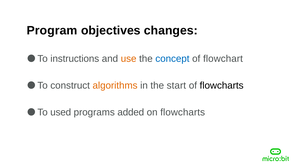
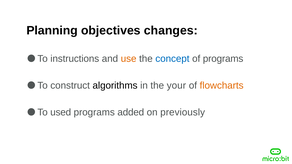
Program: Program -> Planning (52, 31)
of flowchart: flowchart -> programs (223, 59)
algorithms colour: orange -> black (115, 86)
start: start -> your (176, 86)
flowcharts colour: black -> orange (222, 86)
on flowcharts: flowcharts -> previously (183, 112)
